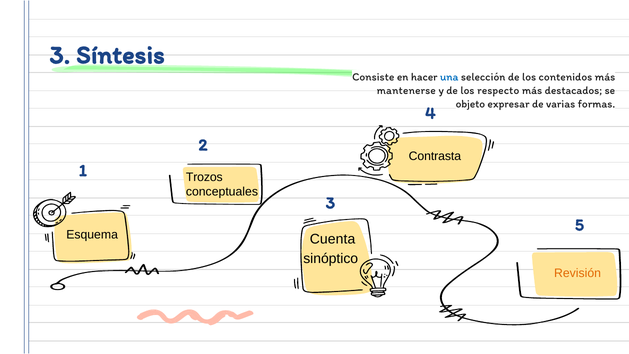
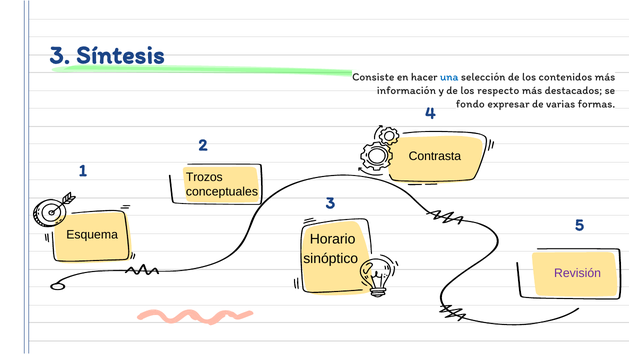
mantenerse: mantenerse -> información (406, 91)
objeto: objeto -> fondo (470, 104)
Cuenta: Cuenta -> Horario (333, 239)
Revisión colour: orange -> purple (578, 273)
